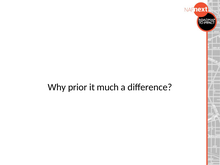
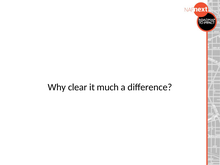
prior: prior -> clear (78, 87)
